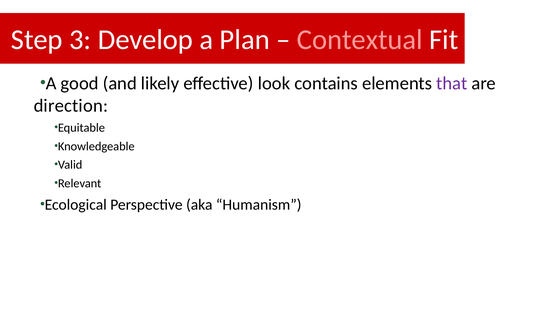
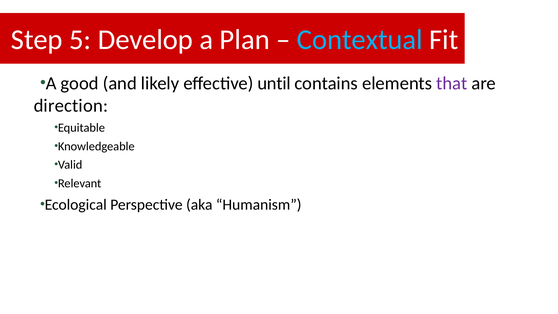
3: 3 -> 5 (80, 40)
Contextual colour: pink -> light blue (360, 40)
look: look -> until (274, 83)
